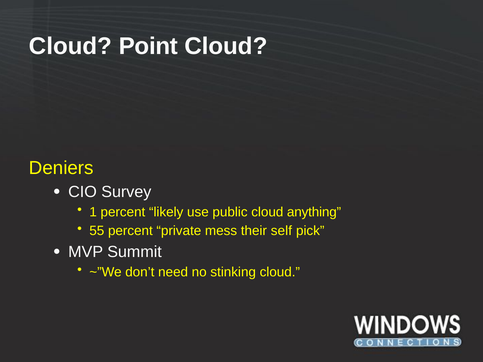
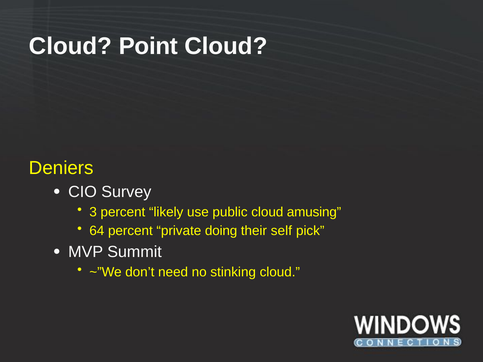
1: 1 -> 3 (93, 212)
anything: anything -> amusing (314, 212)
55: 55 -> 64 (97, 231)
mess: mess -> doing (221, 231)
